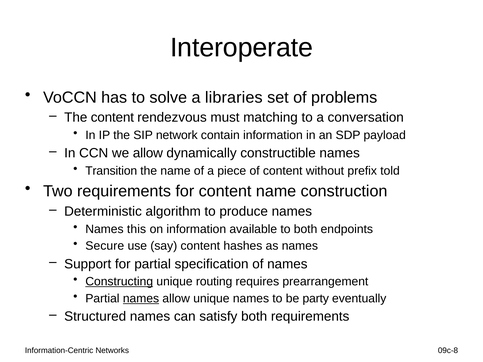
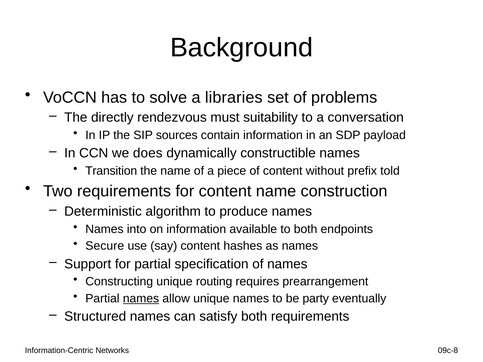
Interoperate: Interoperate -> Background (241, 48)
The content: content -> directly (112, 118)
matching: matching -> suitability (271, 118)
network: network -> sources (177, 135)
we allow: allow -> does (148, 153)
this: this -> into (137, 229)
Constructing underline: present -> none (119, 282)
